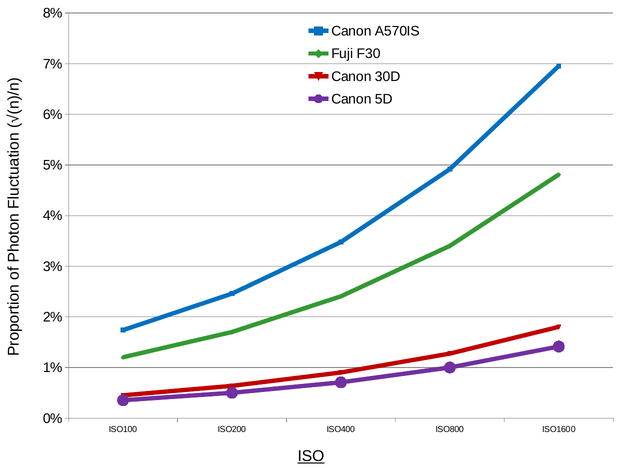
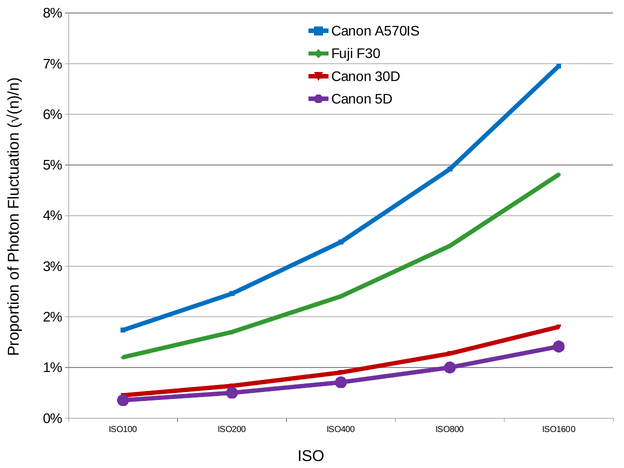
ISO underline: present -> none (311, 456)
